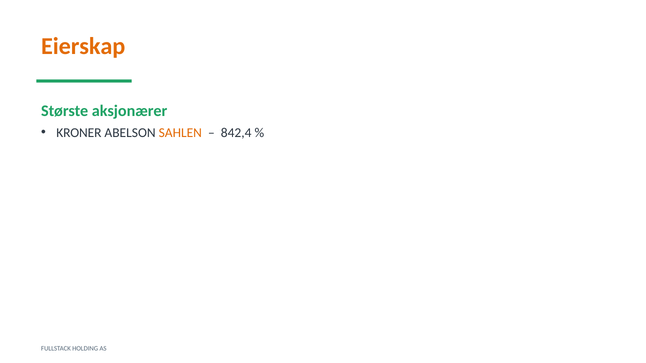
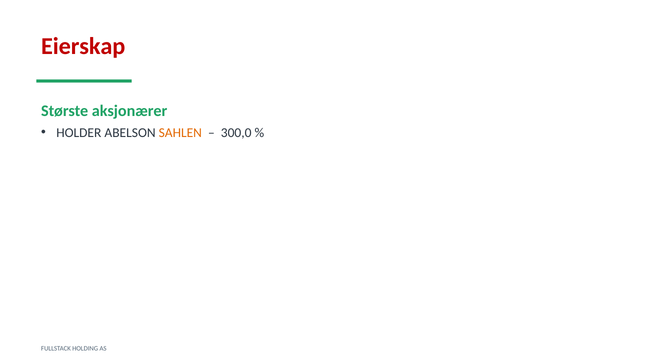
Eierskap colour: orange -> red (83, 46)
KRONER: KRONER -> HOLDER (79, 133)
842,4: 842,4 -> 300,0 (236, 133)
